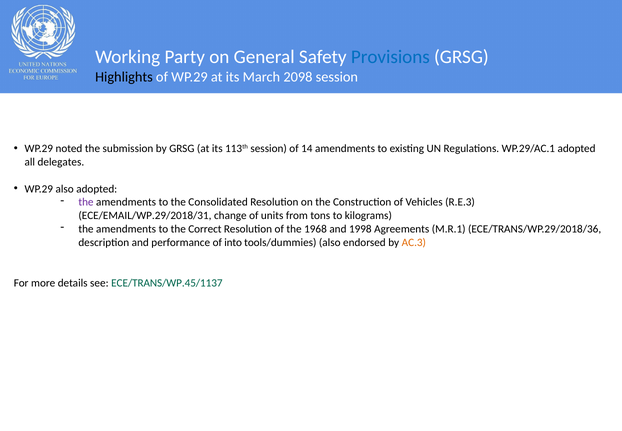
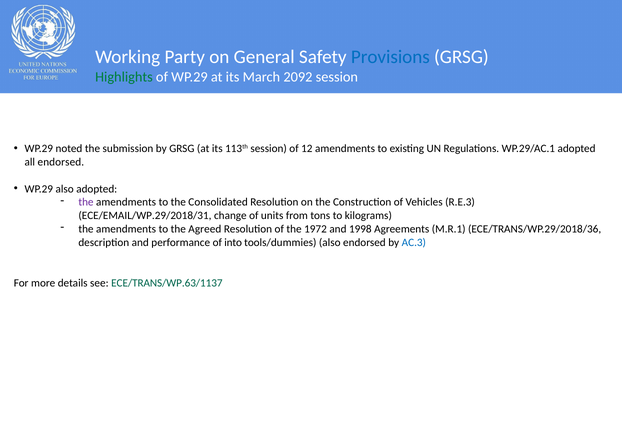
Highlights colour: black -> green (124, 77)
2098: 2098 -> 2092 (298, 77)
14: 14 -> 12 (307, 148)
all delegates: delegates -> endorsed (61, 162)
Correct: Correct -> Agreed (205, 229)
1968: 1968 -> 1972 (315, 229)
AC.3 colour: orange -> blue (414, 242)
ECE/TRANS/WP.45/1137: ECE/TRANS/WP.45/1137 -> ECE/TRANS/WP.63/1137 (167, 283)
